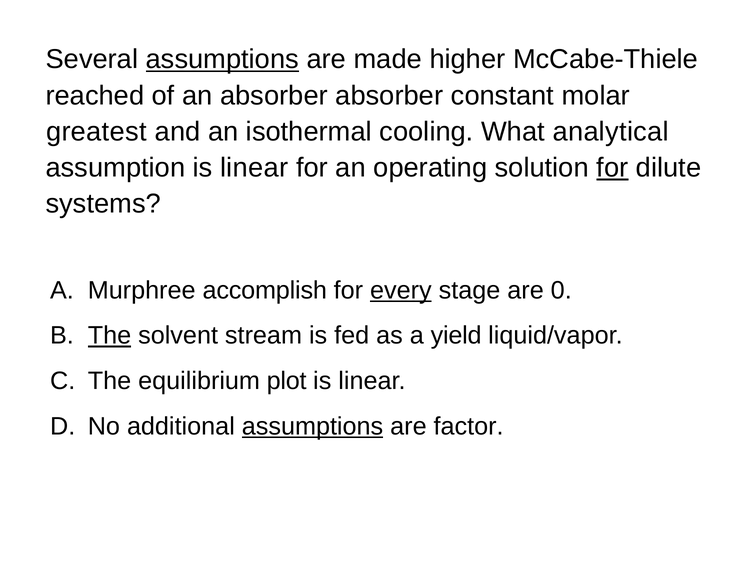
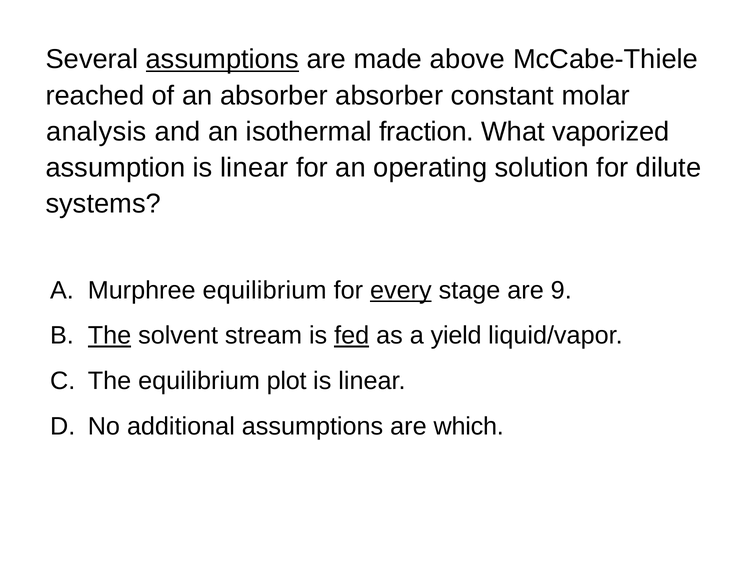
higher: higher -> above (467, 59)
greatest: greatest -> analysis (96, 132)
cooling: cooling -> fraction (427, 132)
analytical: analytical -> vaporized (611, 132)
for underline: present -> none (612, 168)
Murphree accomplish: accomplish -> equilibrium (265, 290)
0: 0 -> 9 (561, 290)
fed underline: none -> present (352, 336)
assumptions underline: present -> none (313, 426)
factor: factor -> which (469, 426)
